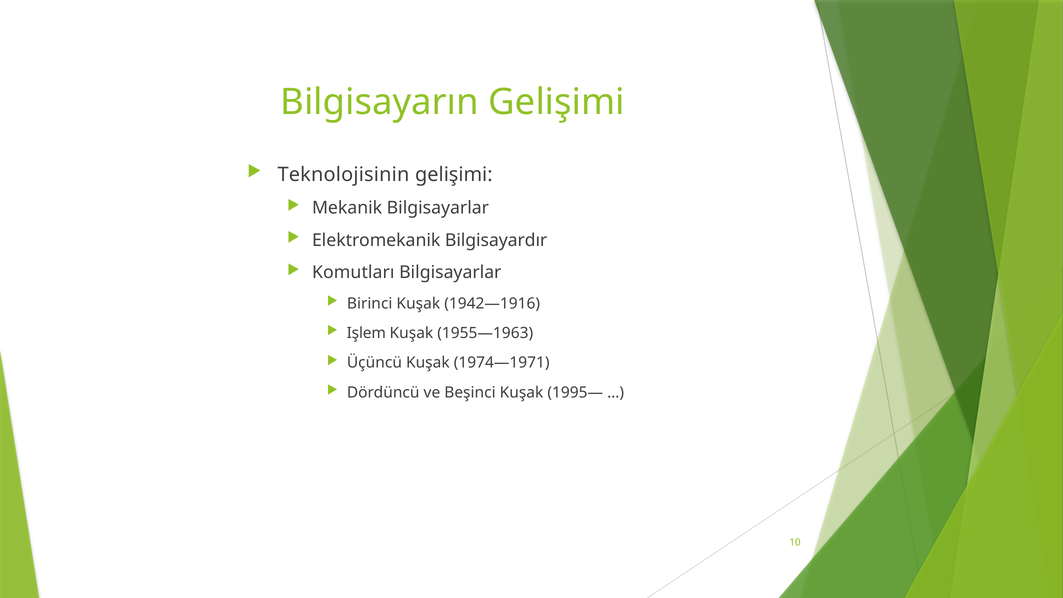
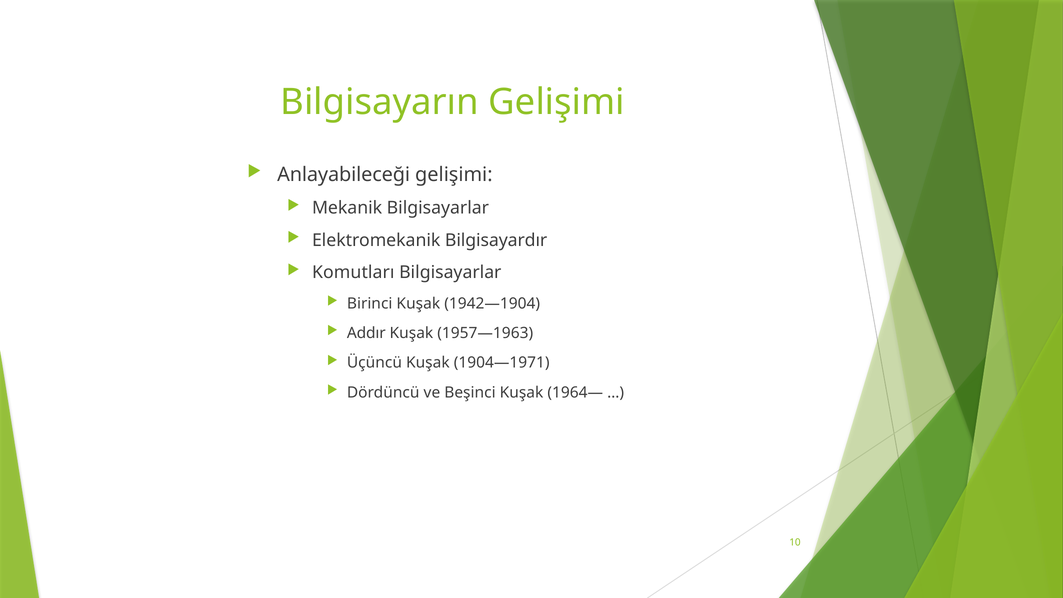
Teknolojisinin: Teknolojisinin -> Anlayabileceği (344, 174)
1942—1916: 1942—1916 -> 1942—1904 (492, 303)
Işlem: Işlem -> Addır (366, 333)
1955—1963: 1955—1963 -> 1957—1963 (485, 333)
1974—1971: 1974—1971 -> 1904—1971 (502, 363)
1995—: 1995— -> 1964— (575, 393)
